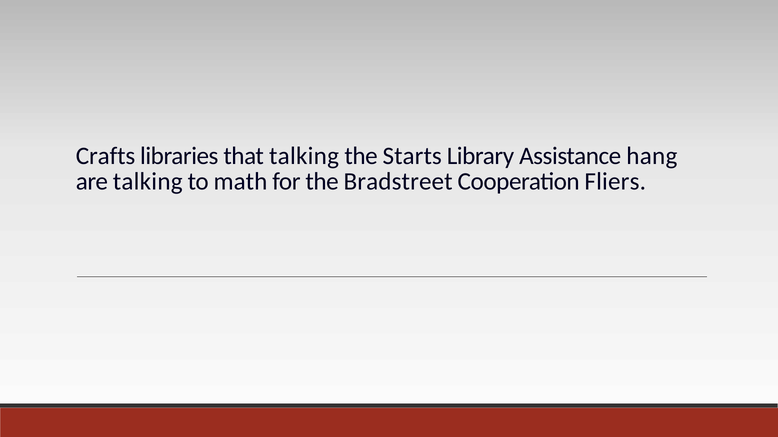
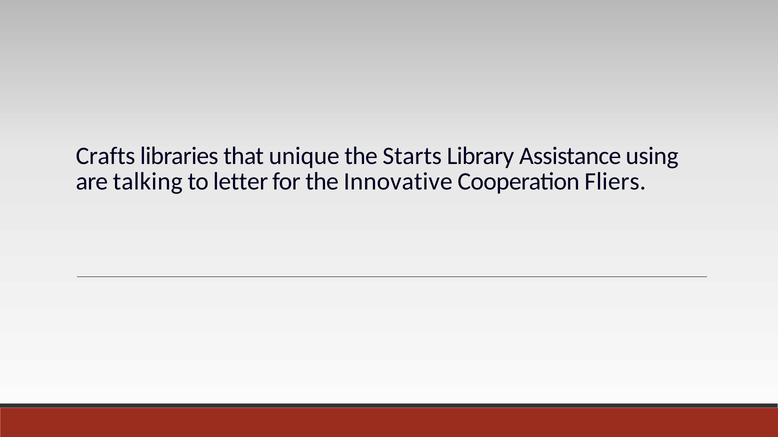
that talking: talking -> unique (304, 156)
hang: hang -> using (652, 156)
math: math -> letter (241, 182)
Bradstreet: Bradstreet -> Innovative (398, 182)
